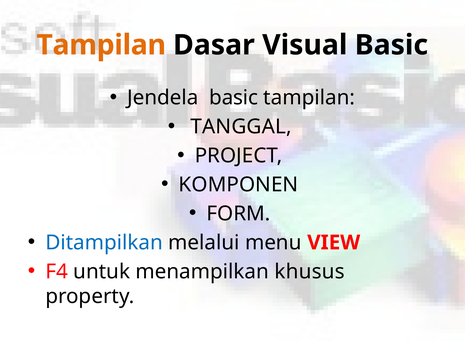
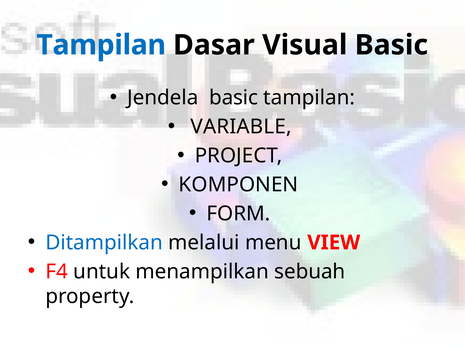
Tampilan colour: orange -> blue (101, 45)
TANGGAL: TANGGAL -> VARIABLE (241, 127)
khusus: khusus -> sebuah (310, 271)
